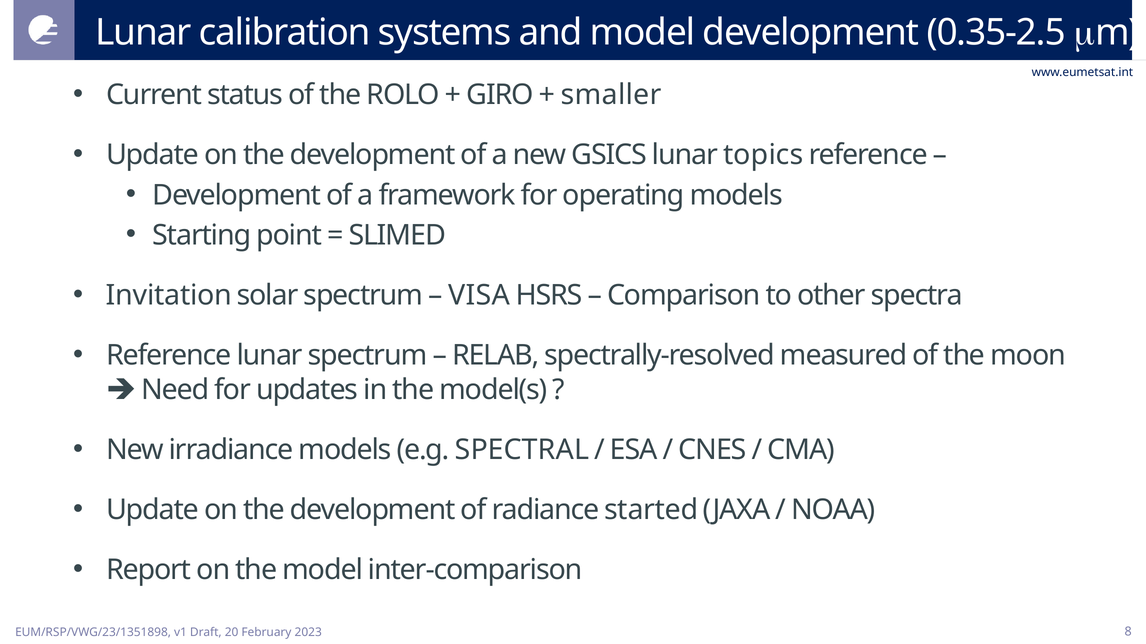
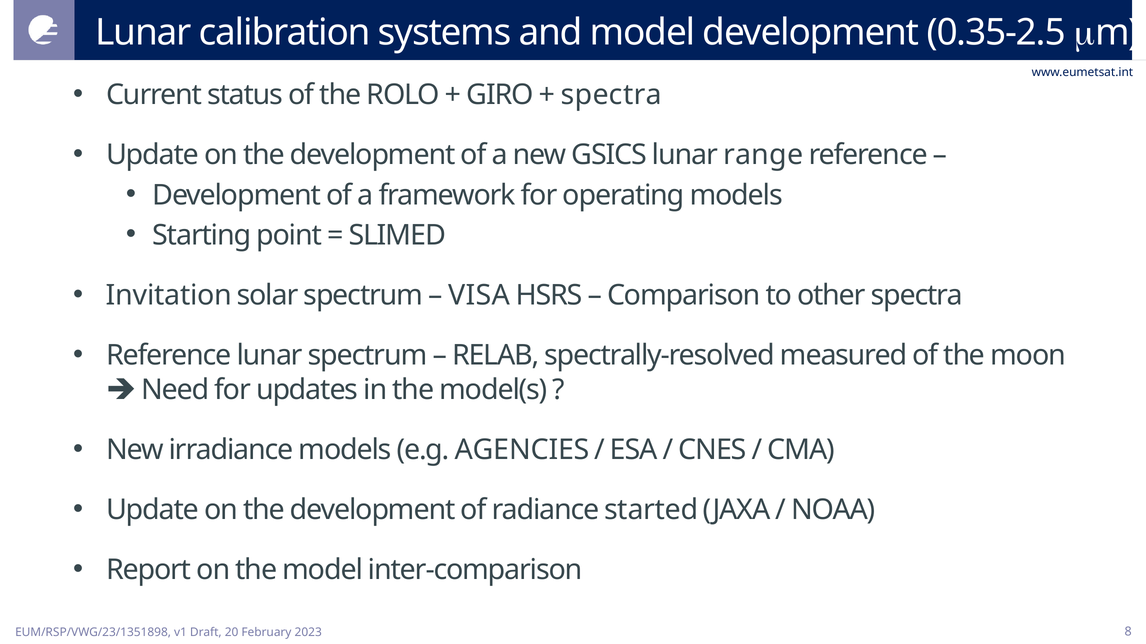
smaller: smaller -> spectra (611, 95)
topics: topics -> range (763, 155)
SPECTRAL: SPECTRAL -> AGENCIES (522, 450)
